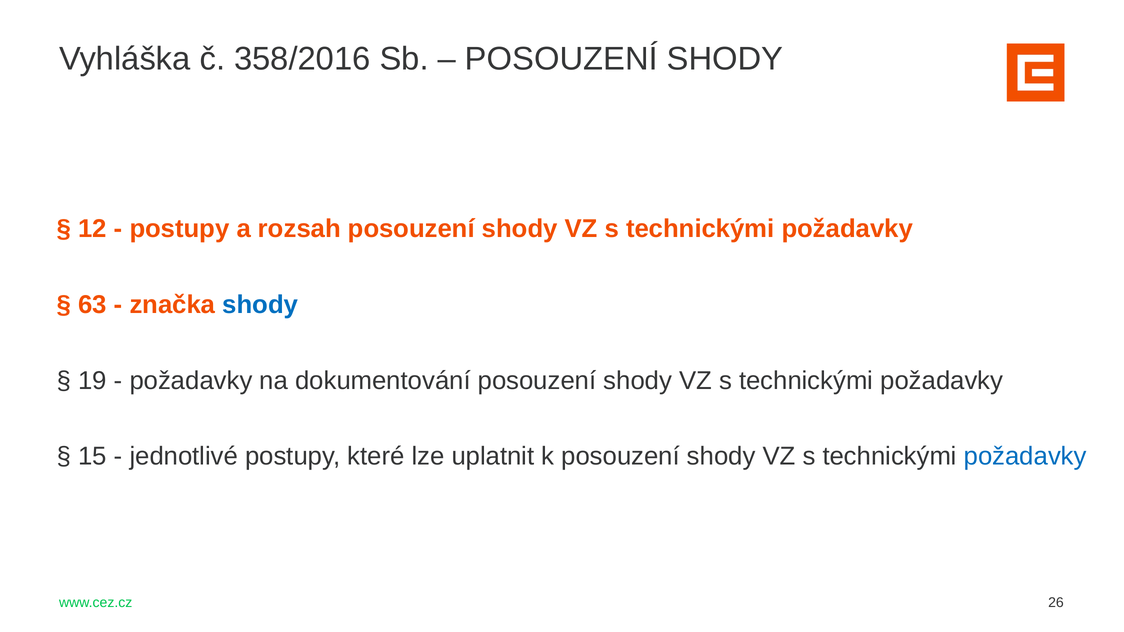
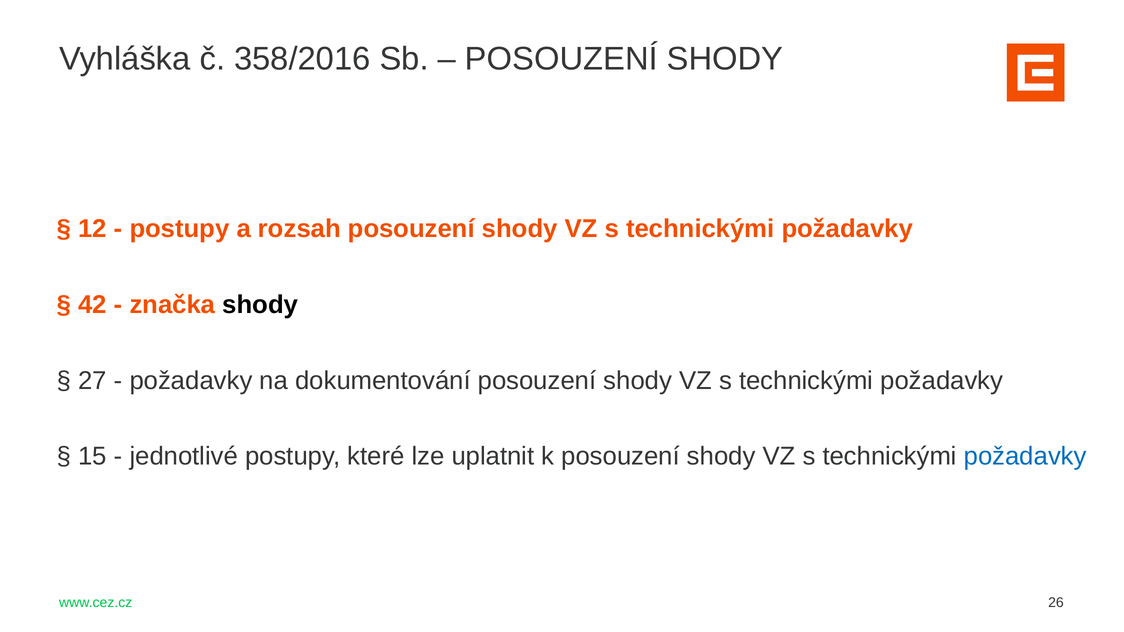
63: 63 -> 42 (92, 305)
shody colour: blue -> black (260, 305)
19: 19 -> 27 (92, 381)
